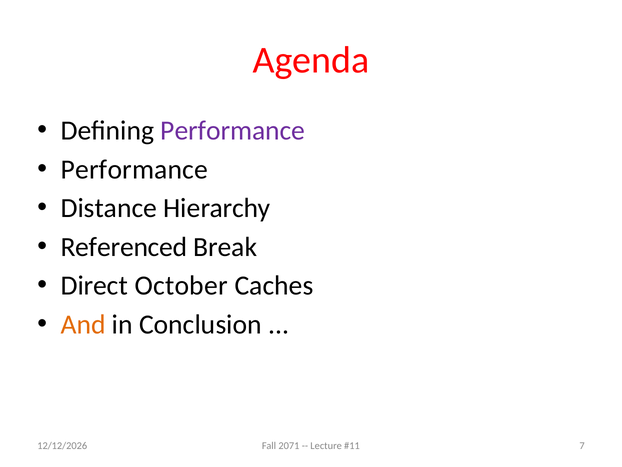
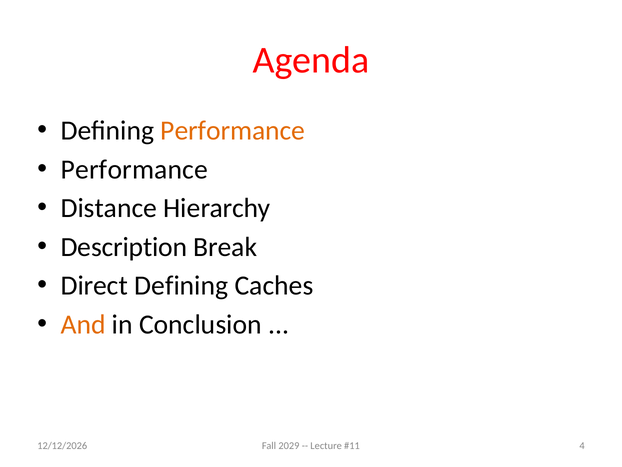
Performance colour: purple -> orange (233, 130)
Referenced: Referenced -> Description (124, 247)
Direct October: October -> Defining (181, 285)
2071: 2071 -> 2029 (289, 445)
7: 7 -> 4 (582, 445)
